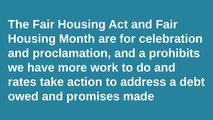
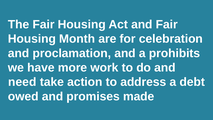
rates: rates -> need (22, 82)
